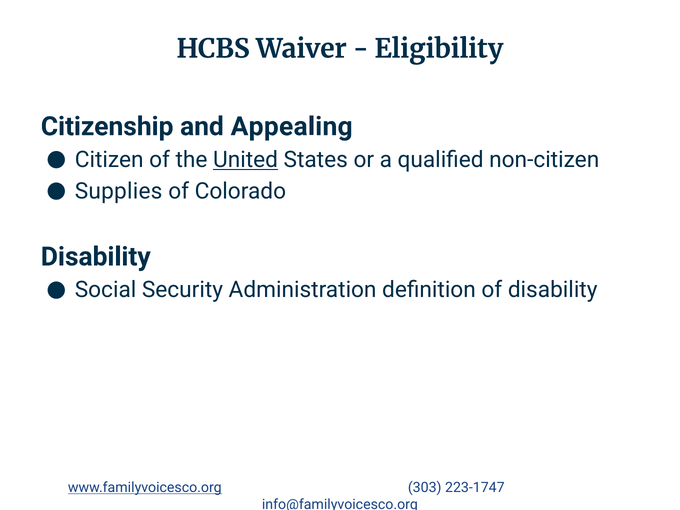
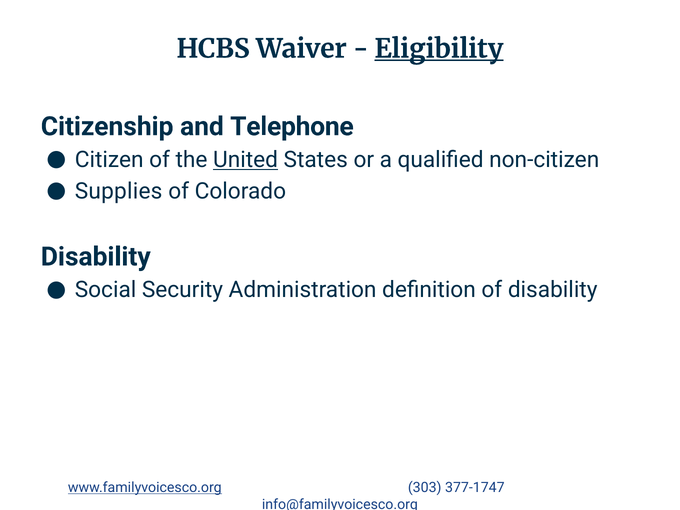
Eligibility underline: none -> present (439, 49)
Appealing: Appealing -> Telephone (292, 126)
223-1747: 223-1747 -> 377-1747 (475, 488)
